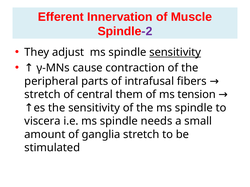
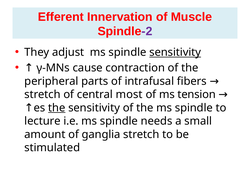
them: them -> most (129, 95)
the underline: none -> present (57, 108)
viscera: viscera -> lecture (42, 121)
